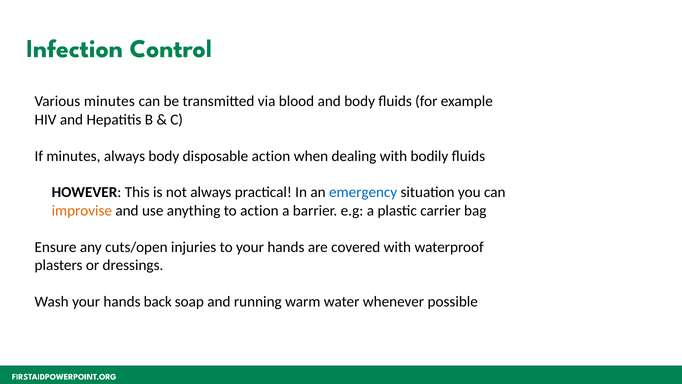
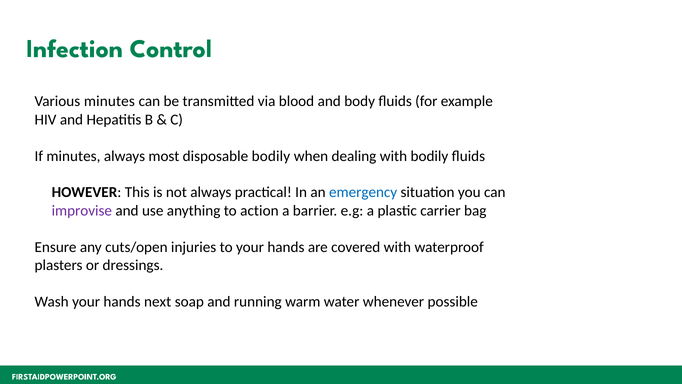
always body: body -> most (164, 156)
disposable action: action -> bodily (271, 156)
improvise colour: orange -> purple (82, 210)
back: back -> next (158, 301)
